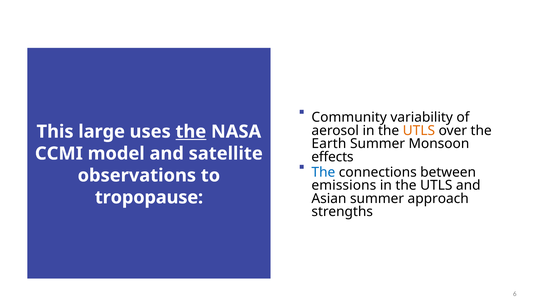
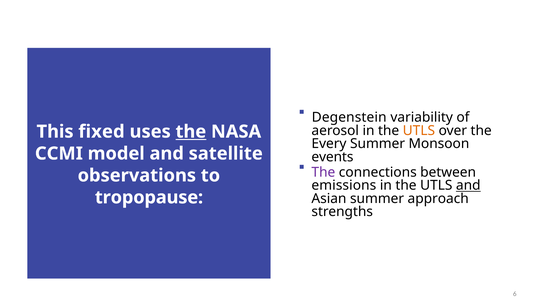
Community: Community -> Degenstein (349, 118)
large: large -> fixed (101, 132)
Earth: Earth -> Every (329, 144)
effects: effects -> events (332, 157)
The colour: blue -> purple (323, 172)
and underline: none -> present (468, 186)
